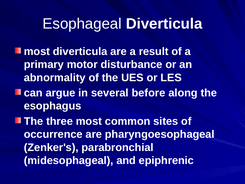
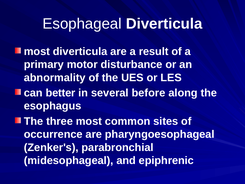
argue: argue -> better (61, 93)
